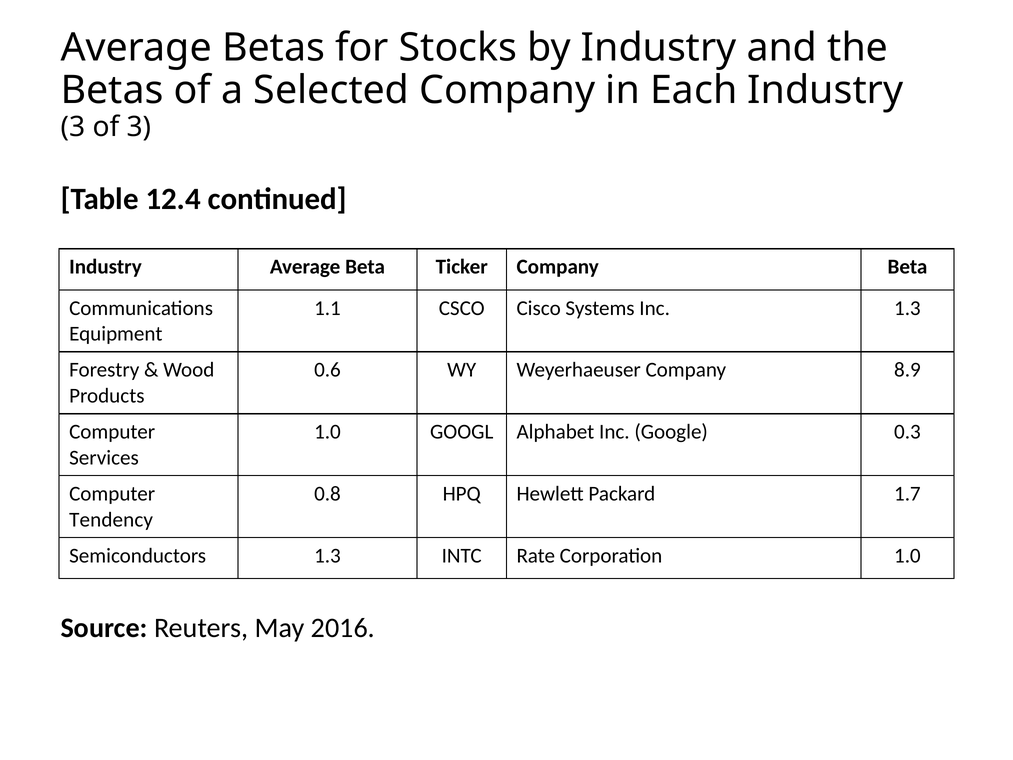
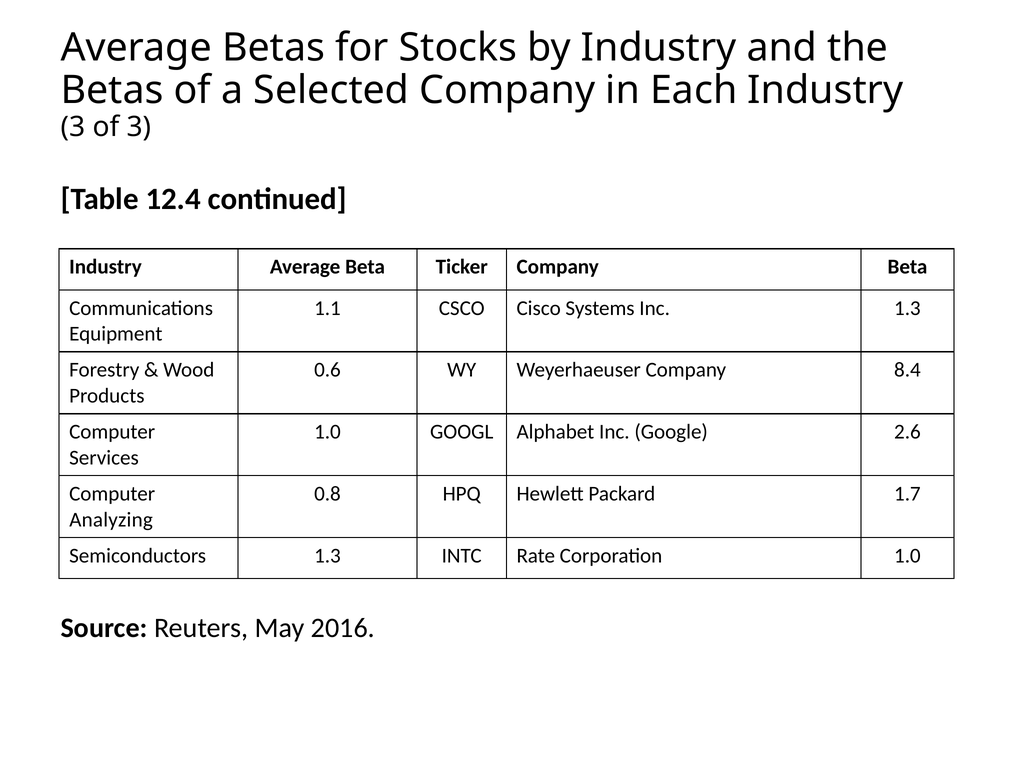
8.9: 8.9 -> 8.4 (907, 370)
0.3: 0.3 -> 2.6 (907, 432)
Tendency: Tendency -> Analyzing (111, 519)
